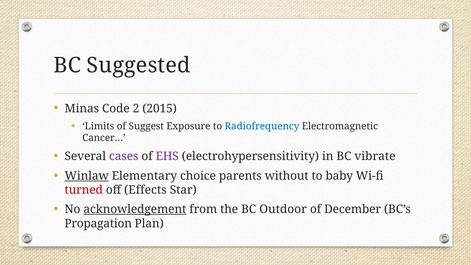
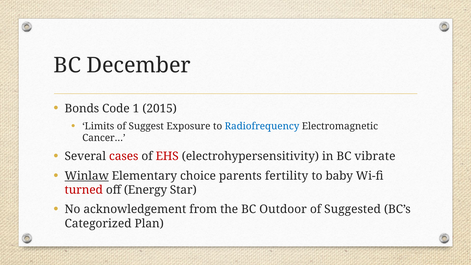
Suggested: Suggested -> December (139, 65)
Minas: Minas -> Bonds (82, 108)
2: 2 -> 1 (136, 108)
cases colour: purple -> red (124, 156)
EHS colour: purple -> red (167, 156)
without: without -> fertility (287, 176)
Effects: Effects -> Energy (146, 190)
acknowledgement underline: present -> none (135, 209)
December: December -> Suggested (353, 209)
Propagation: Propagation -> Categorized (98, 223)
